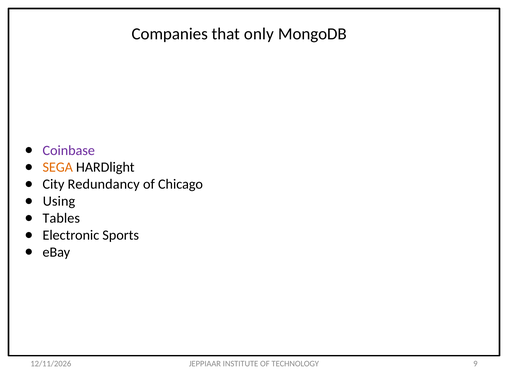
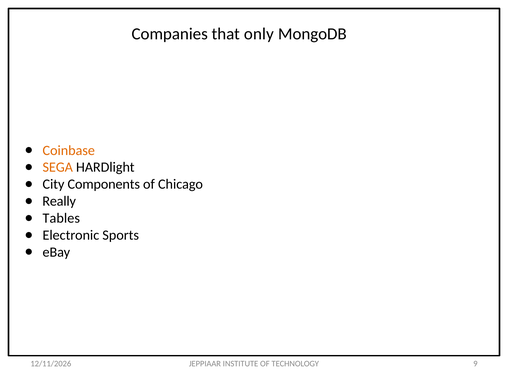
Coinbase colour: purple -> orange (69, 150)
Redundancy: Redundancy -> Components (104, 184)
Using: Using -> Really (59, 201)
